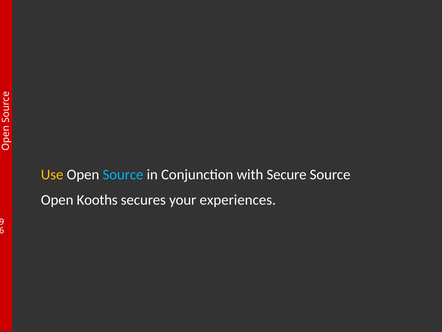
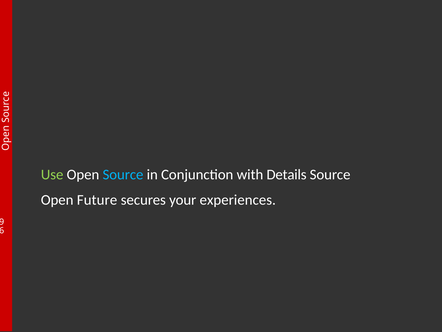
Use colour: yellow -> light green (52, 174)
Secure: Secure -> Details (287, 174)
Kooths: Kooths -> Future (97, 200)
